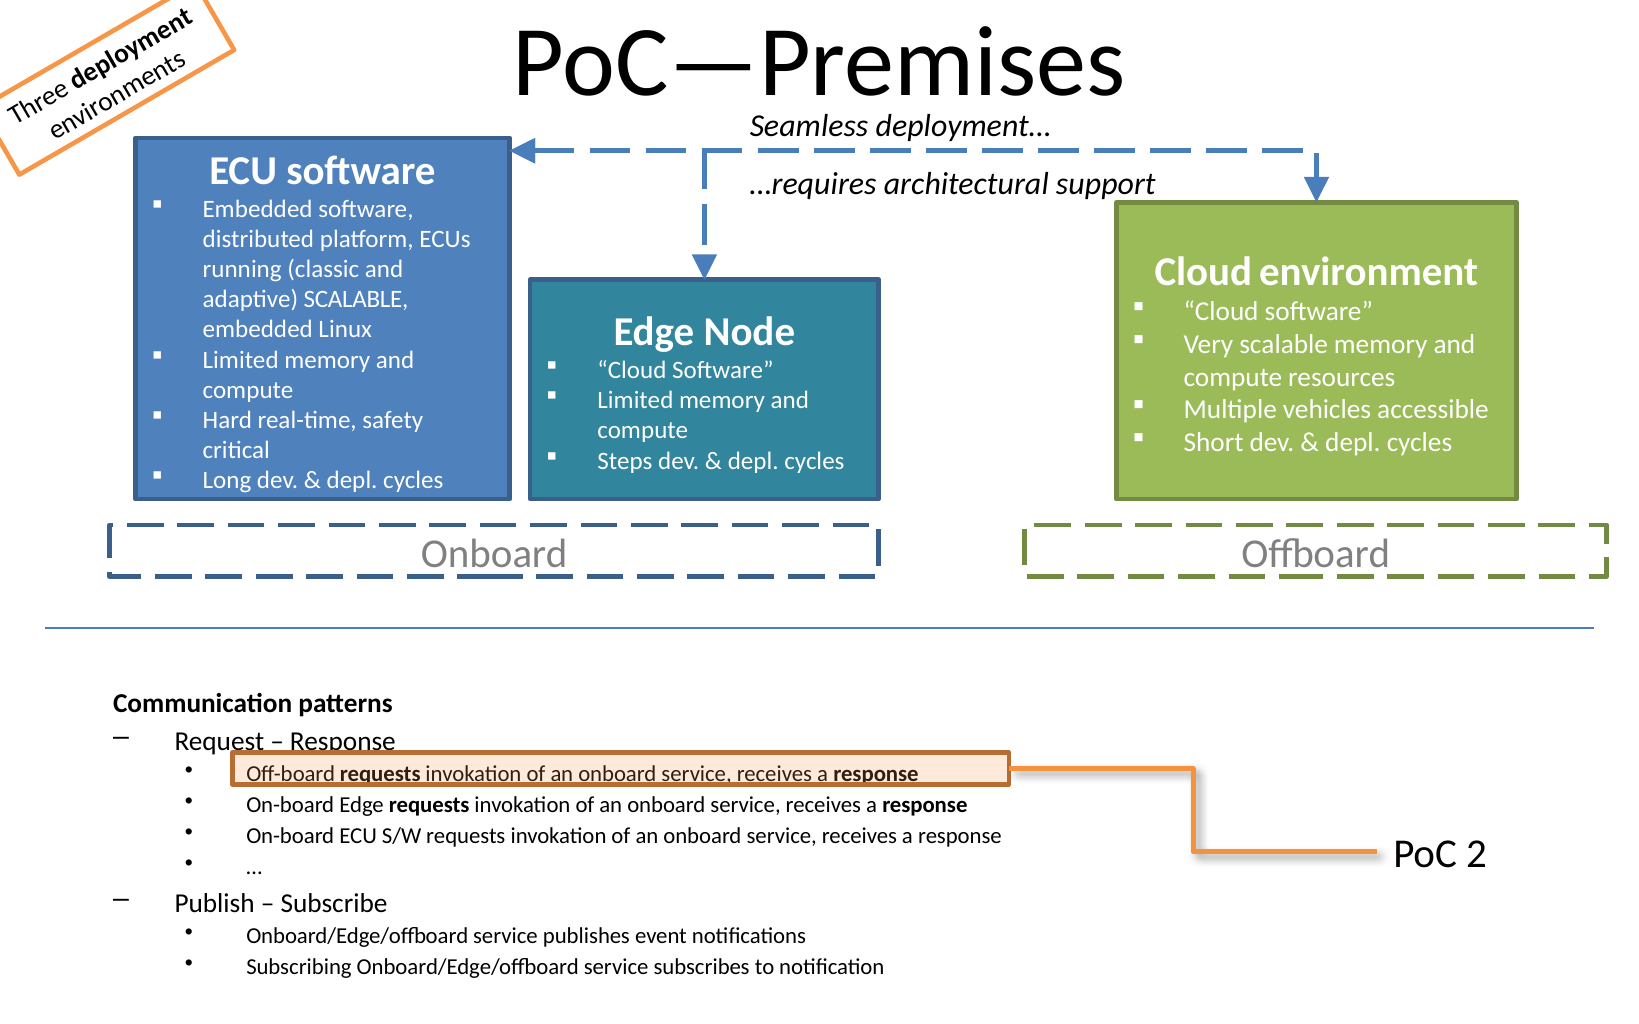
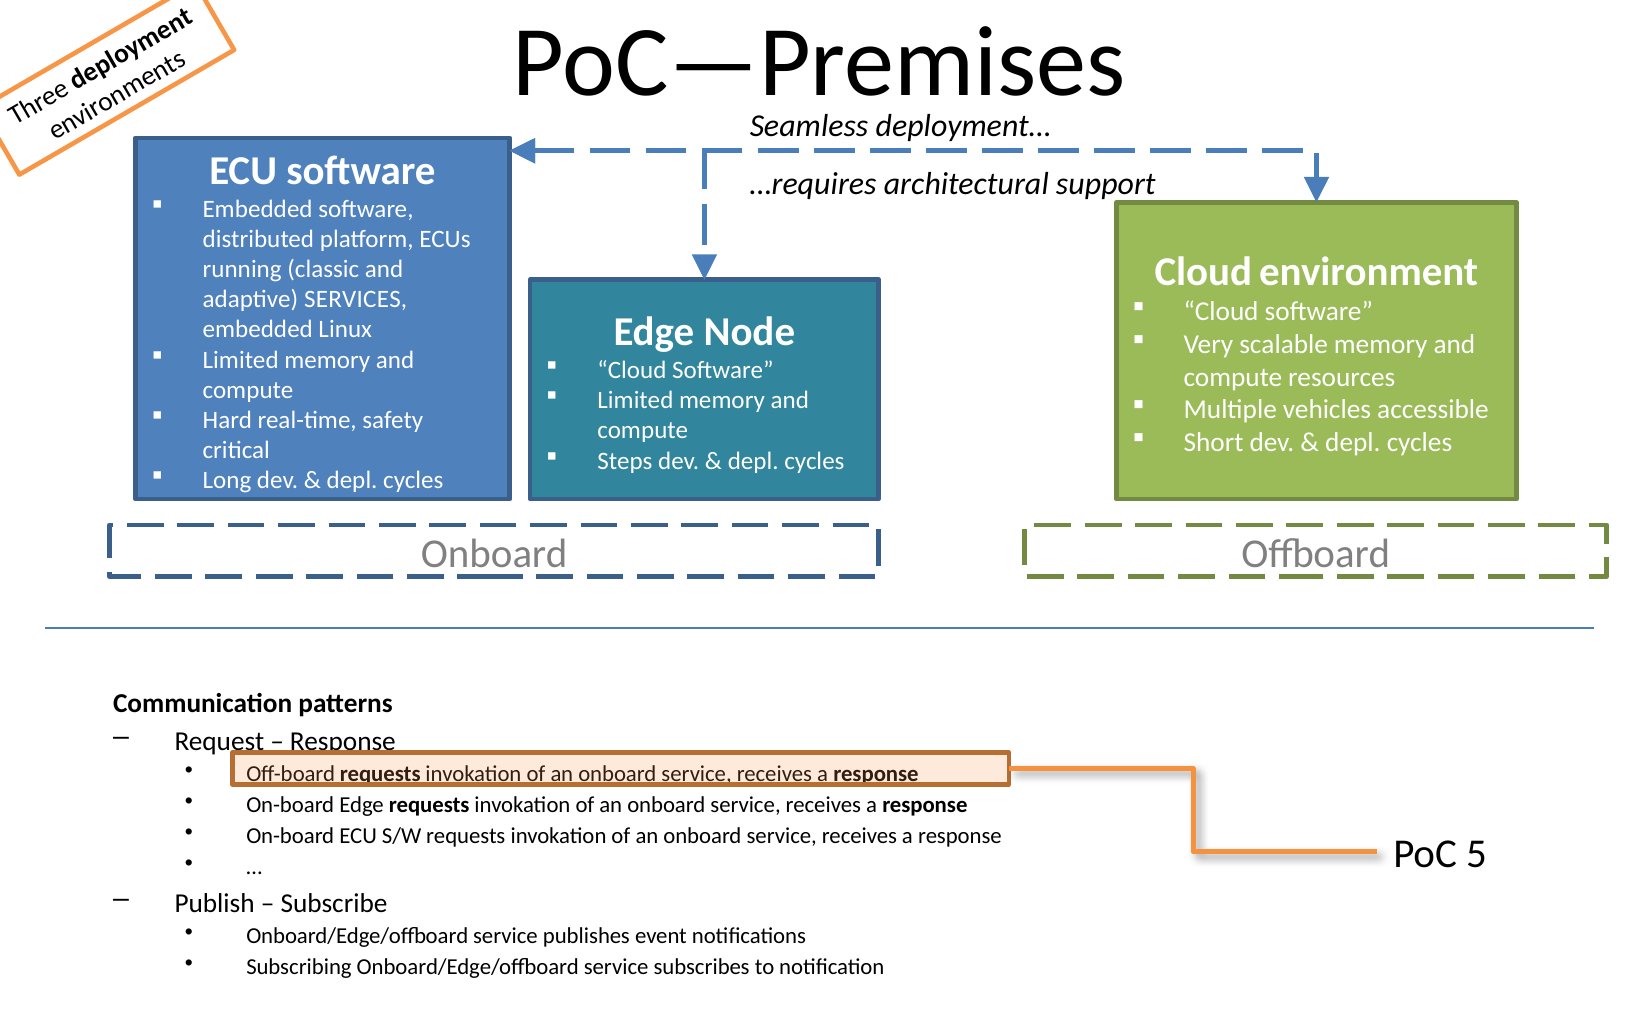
adaptive SCALABLE: SCALABLE -> SERVICES (356, 300)
2: 2 -> 5 (1476, 855)
